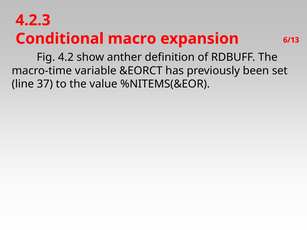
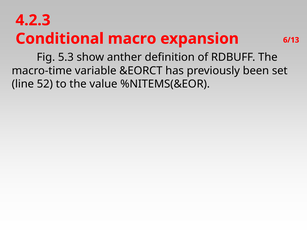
4.2: 4.2 -> 5.3 (66, 57)
37: 37 -> 52 (45, 84)
